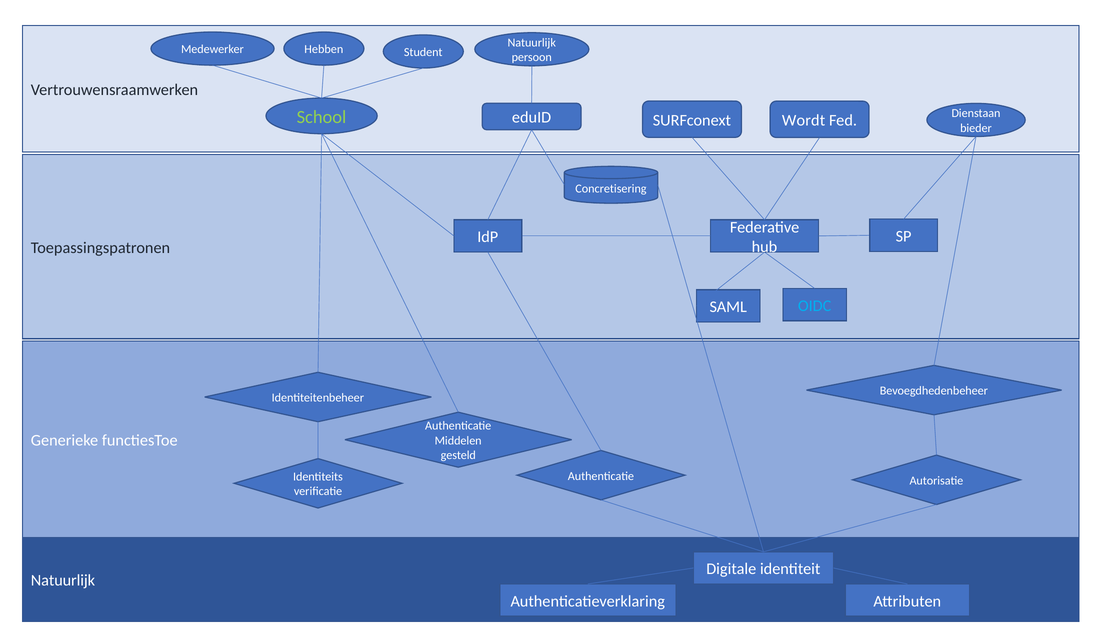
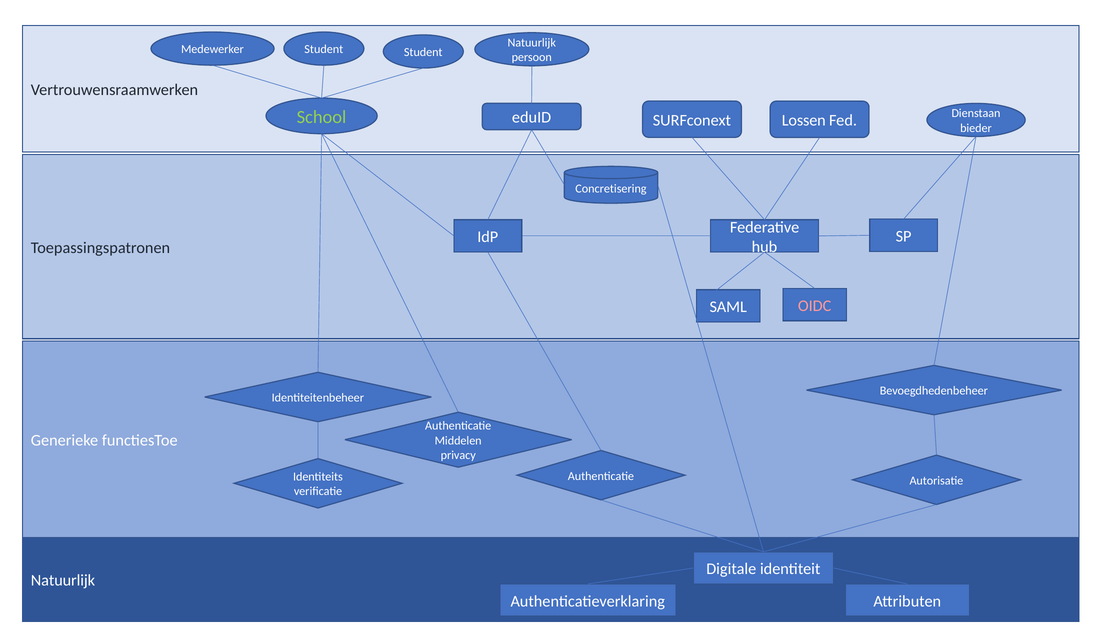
Hebben: Hebben -> Student (324, 49)
Wordt: Wordt -> Lossen (804, 120)
OIDC colour: light blue -> pink (815, 306)
gesteld: gesteld -> privacy (458, 455)
